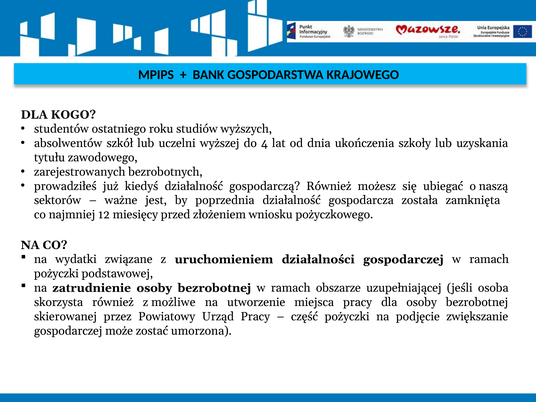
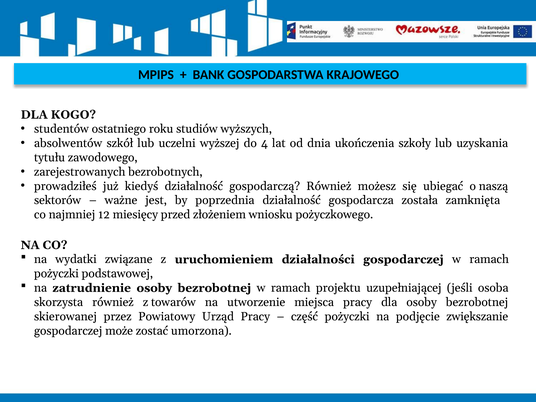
obszarze: obszarze -> projektu (338, 288)
możliwe: możliwe -> towarów (173, 302)
